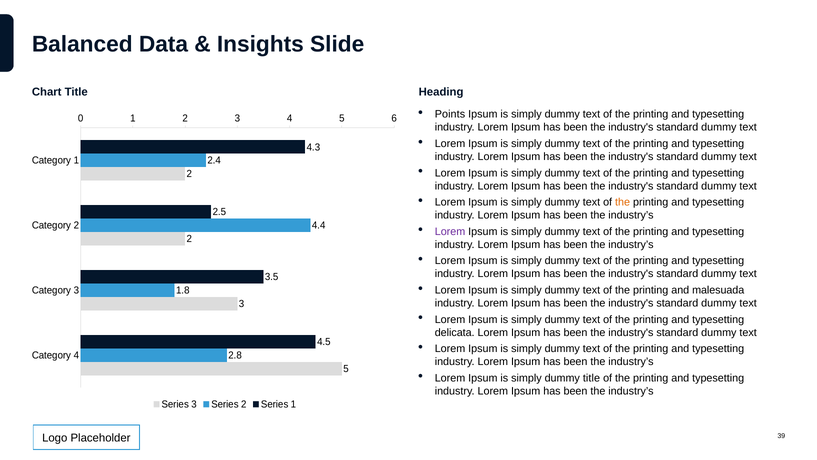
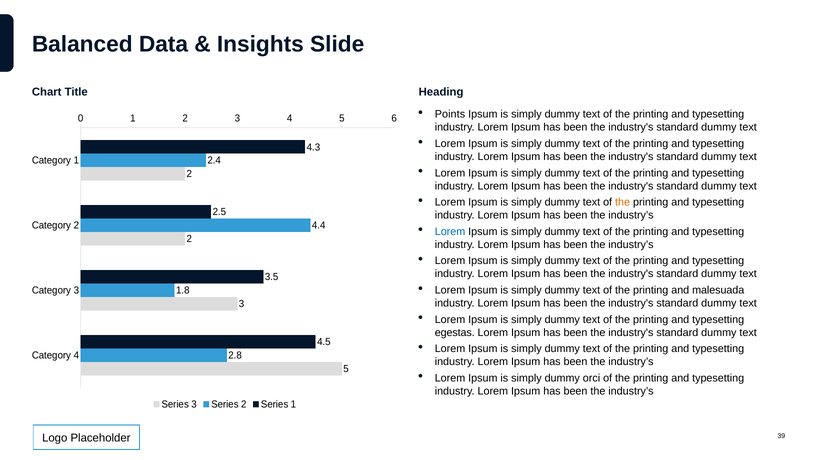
Lorem colour: purple -> blue (450, 231)
delicata: delicata -> egestas (455, 332)
dummy title: title -> orci (592, 378)
